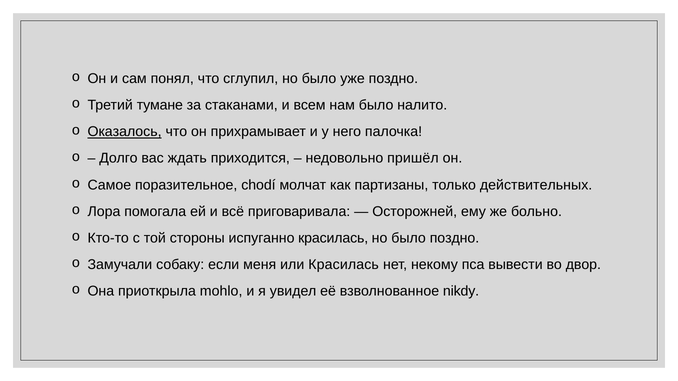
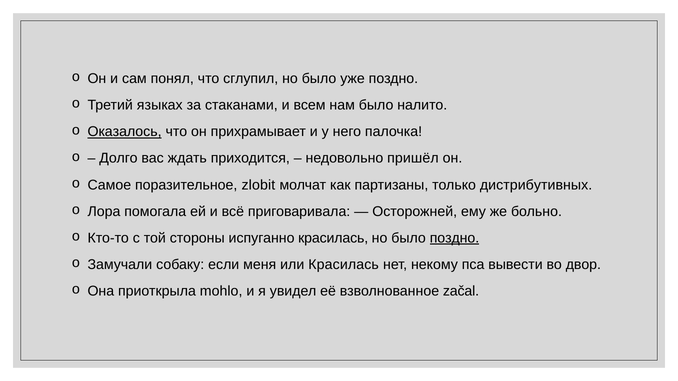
тумане: тумане -> языках (160, 105)
chodí: chodí -> zlobit (258, 185)
действительных: действительных -> дистрибутивных (536, 185)
поздно underline: none -> present (454, 238)
nikdy: nikdy -> začal (461, 291)
